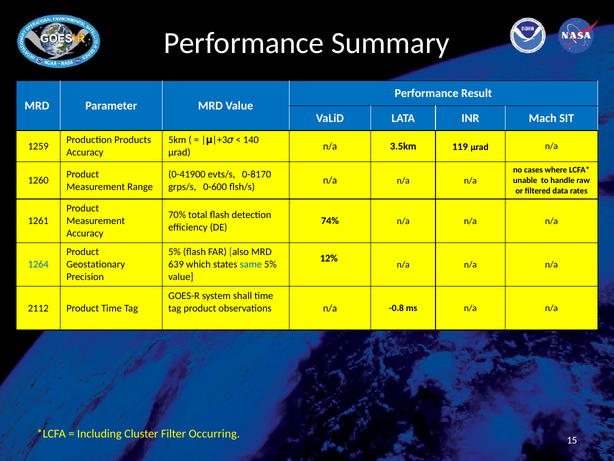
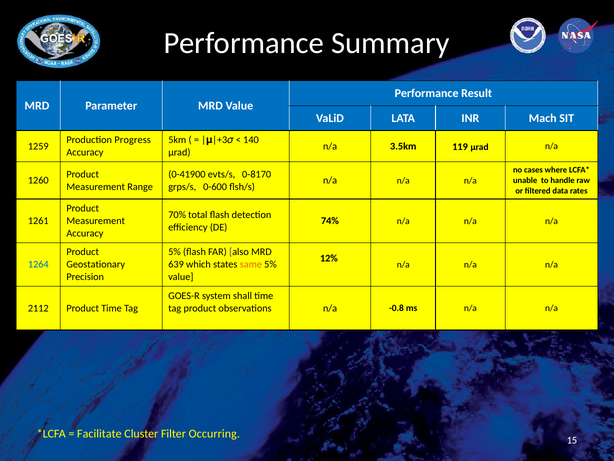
Products: Products -> Progress (133, 140)
same colour: blue -> orange (251, 264)
Including: Including -> Facilitate (99, 433)
